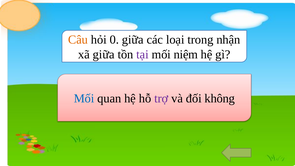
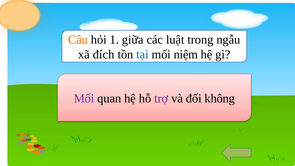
0: 0 -> 1 (114, 40)
loại: loại -> luật (175, 40)
nhận: nhận -> ngẫu (228, 40)
xã giữa: giữa -> đích (104, 54)
tại colour: purple -> blue (142, 54)
Mối colour: blue -> purple (84, 98)
